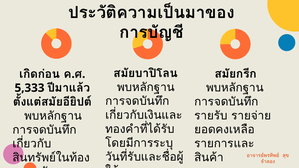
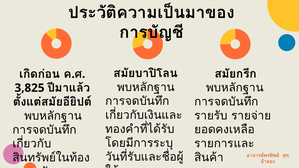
5,333: 5,333 -> 3,825 (30, 88)
